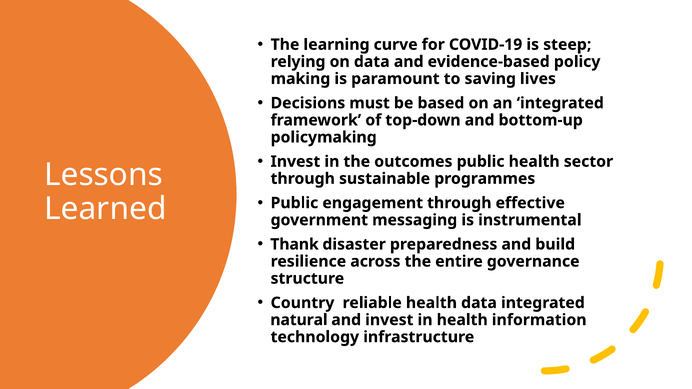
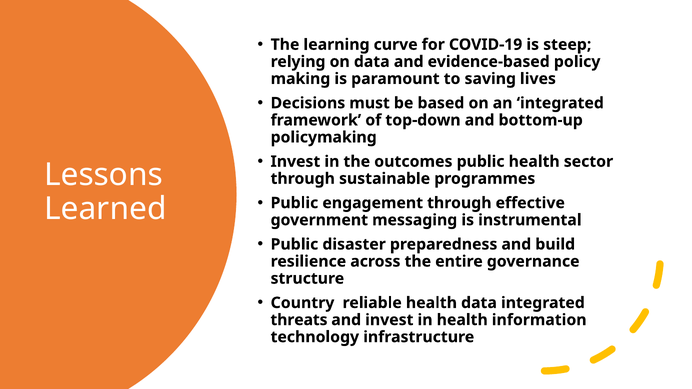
Thank: Thank -> Public (294, 244)
natural: natural -> threats (299, 320)
